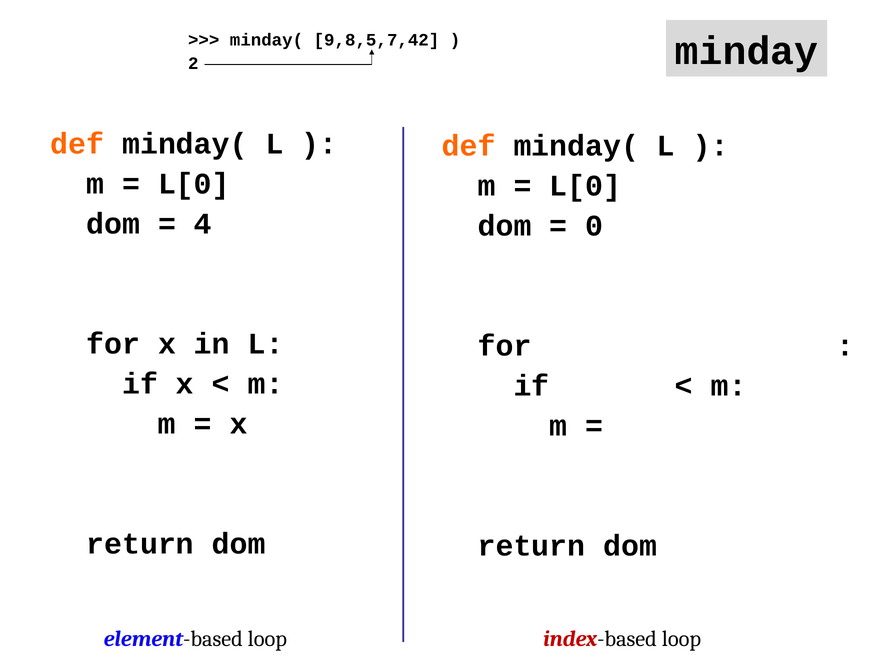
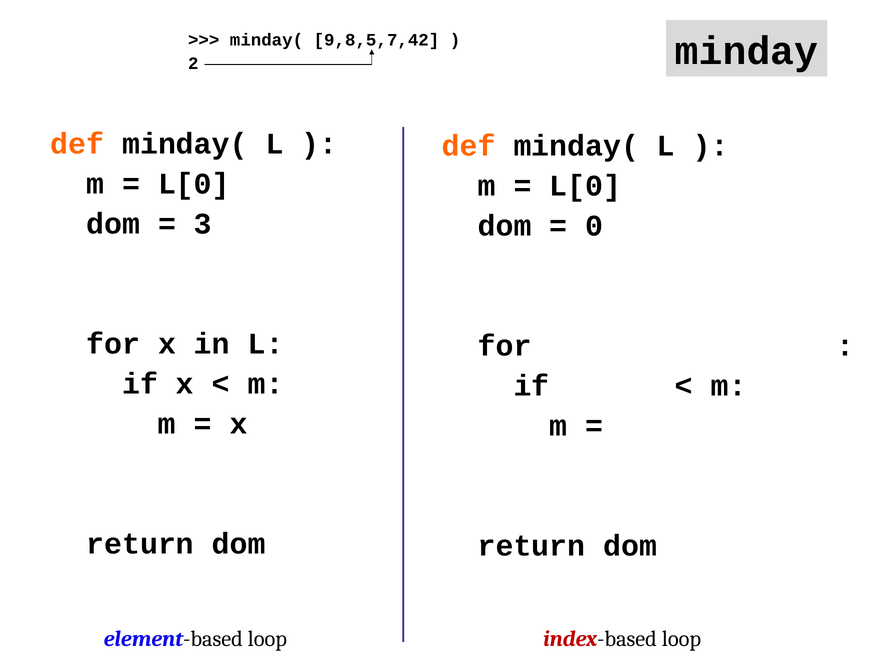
4: 4 -> 3 (203, 224)
